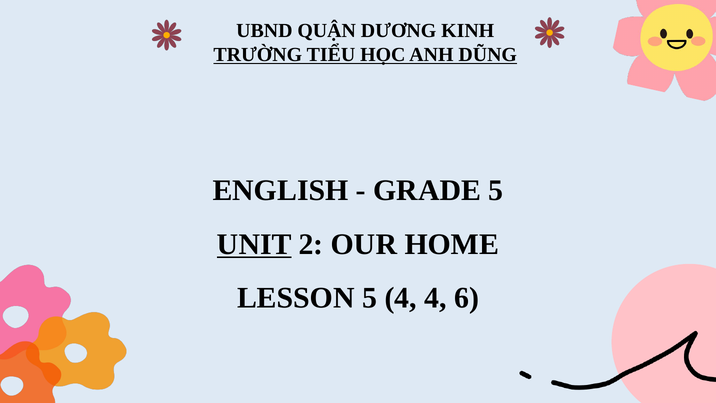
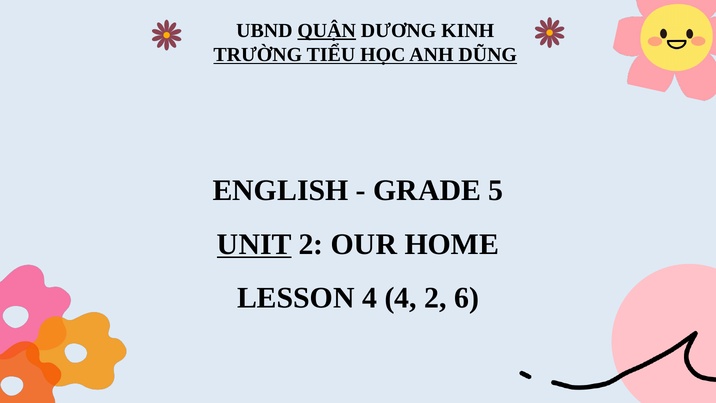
QUẬN underline: none -> present (327, 31)
LESSON 5: 5 -> 4 (370, 298)
4 4: 4 -> 2 (436, 298)
